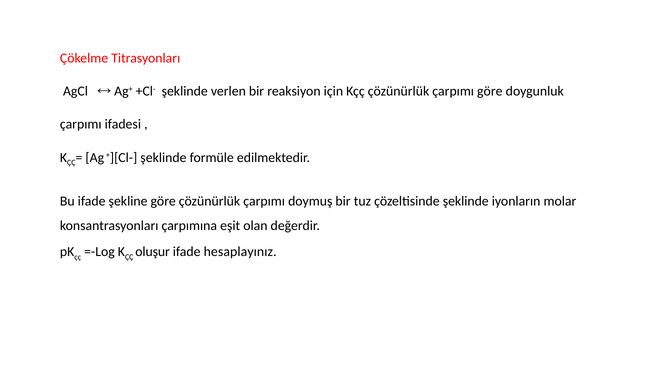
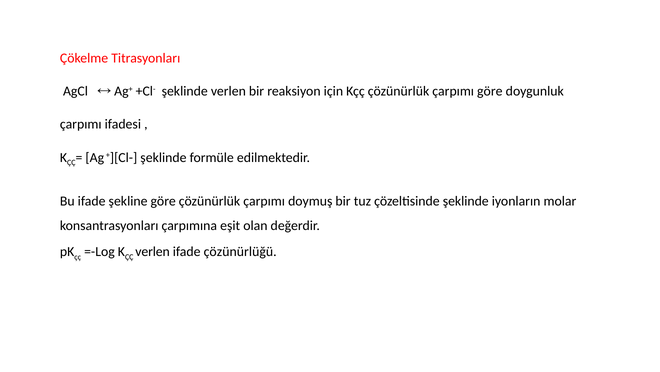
oluşur: oluşur -> verlen (153, 251)
hesaplayınız: hesaplayınız -> çözünürlüğü (240, 251)
